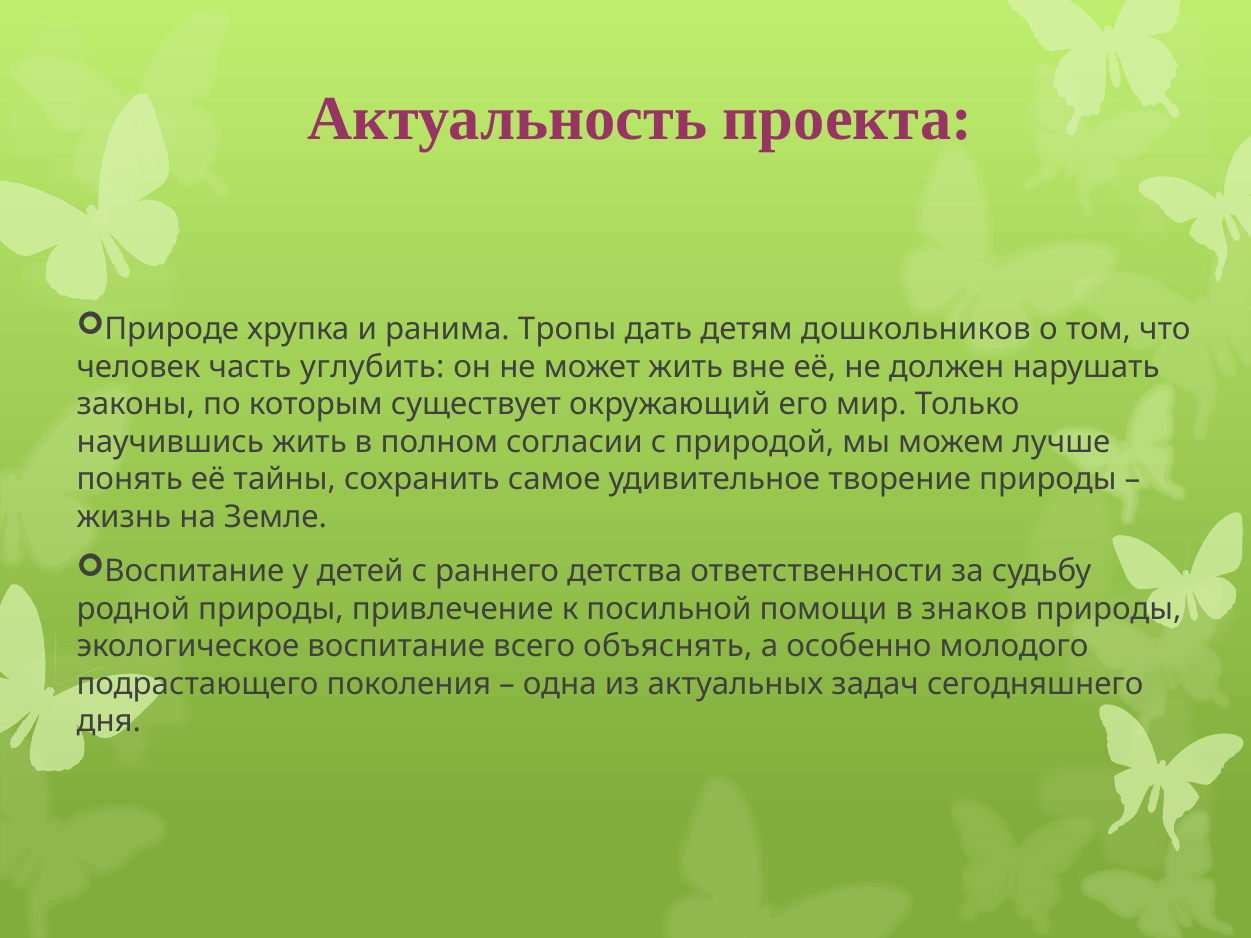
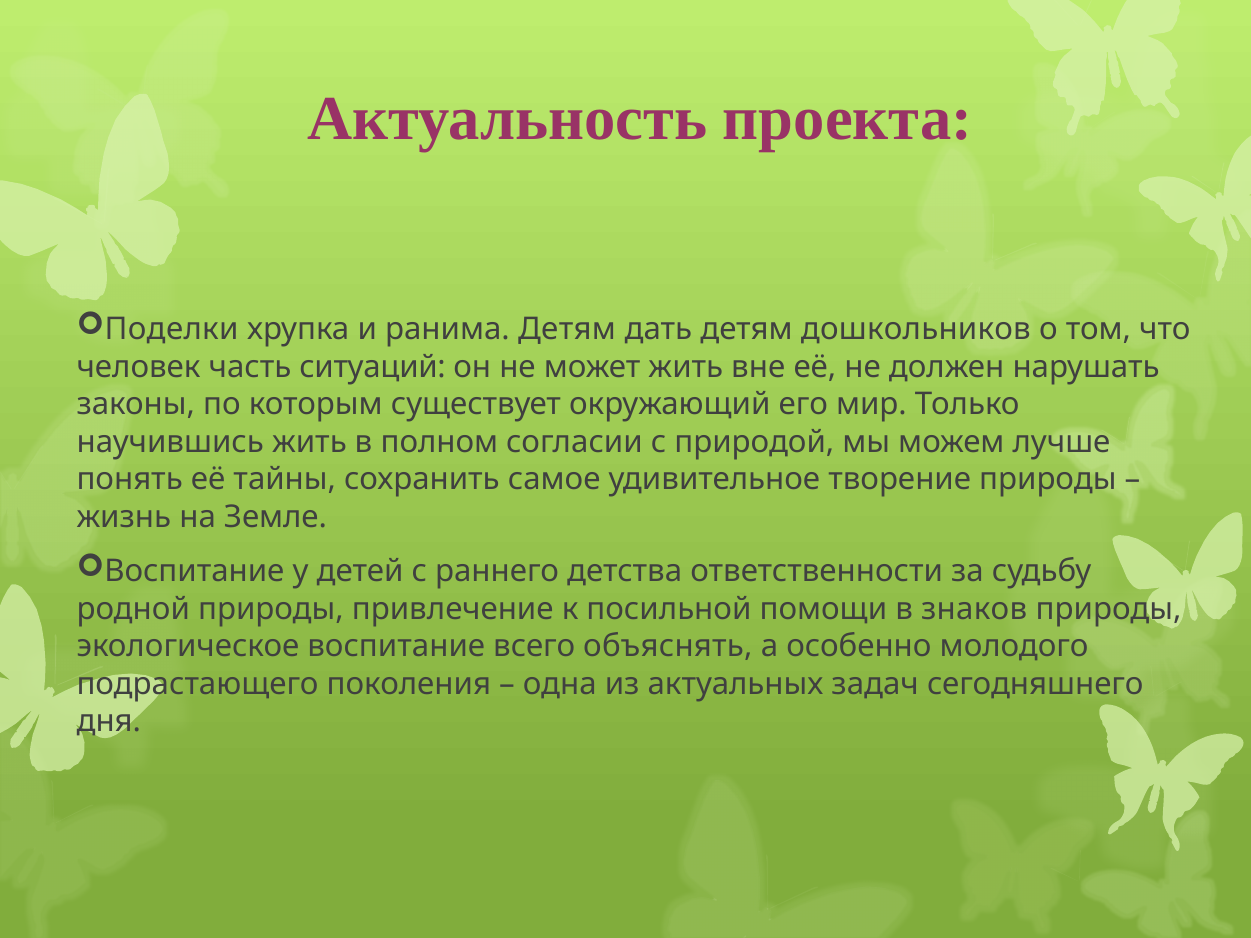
Природе: Природе -> Поделки (172, 329)
ранима Тропы: Тропы -> Детям (567, 329)
углубить: углубить -> ситуаций (373, 367)
